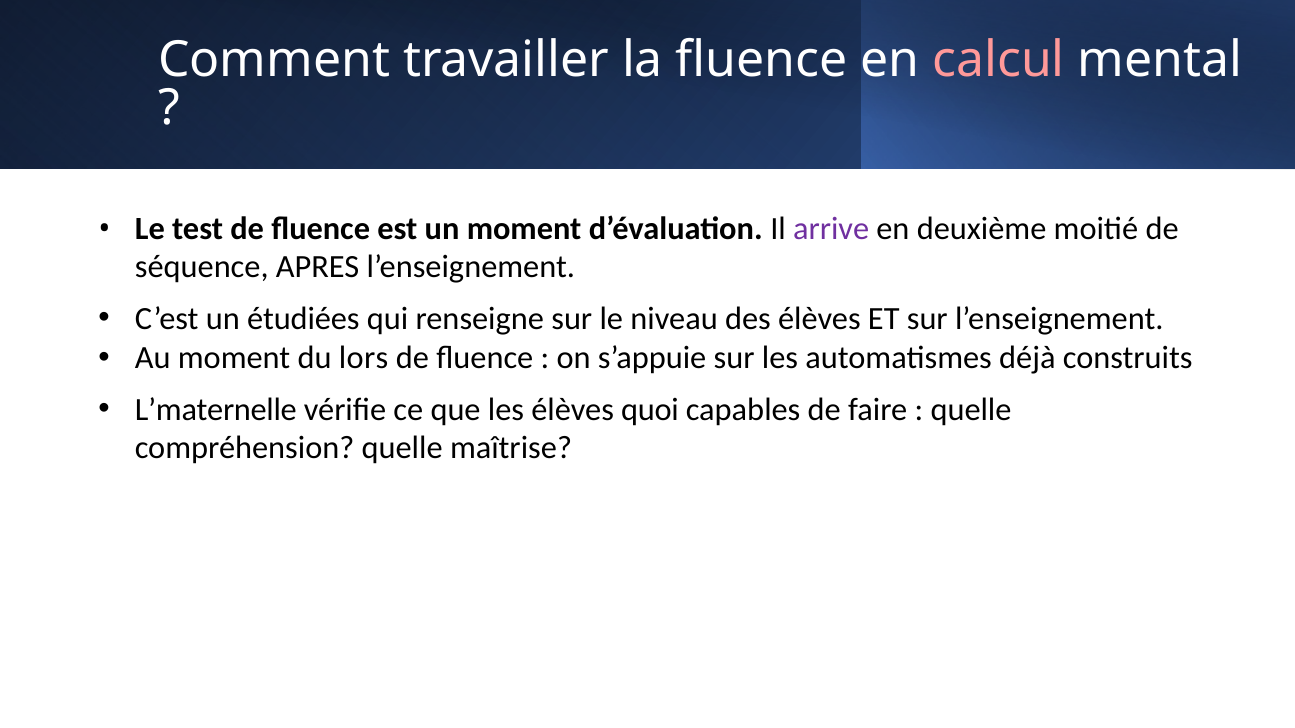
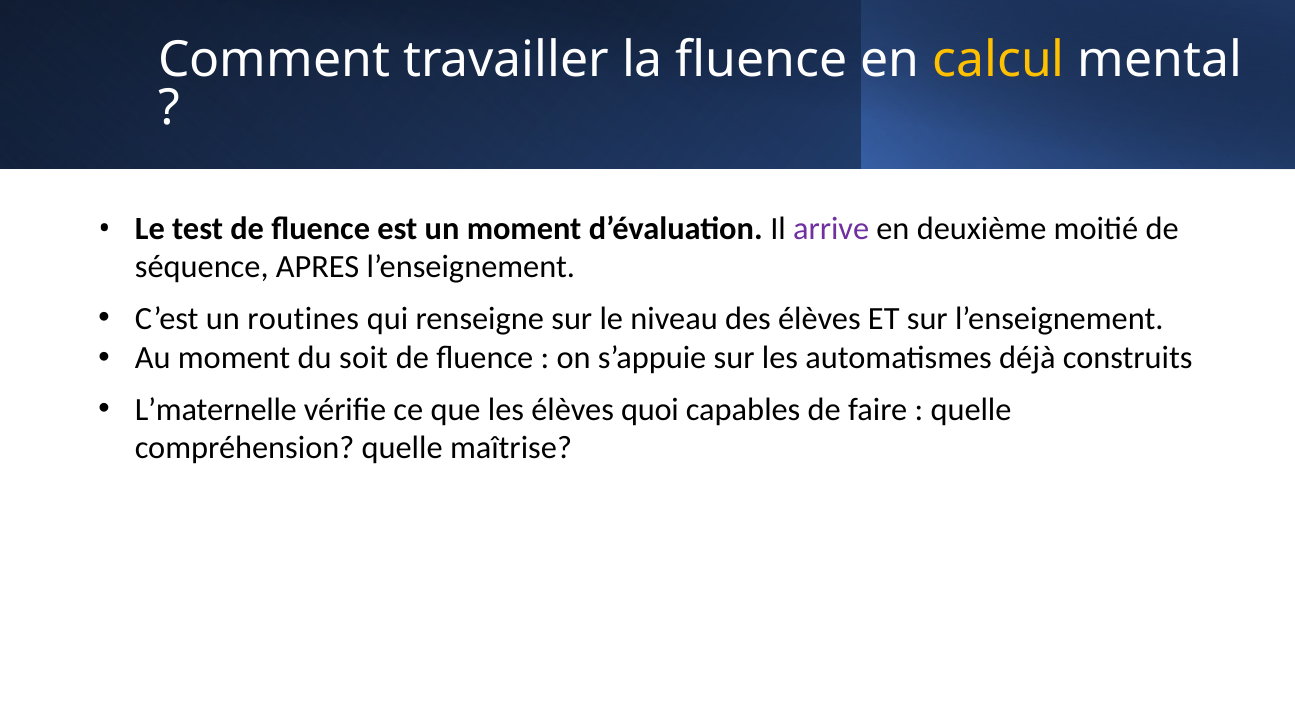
calcul colour: pink -> yellow (999, 60)
étudiées: étudiées -> routines (303, 319)
lors: lors -> soit (364, 358)
